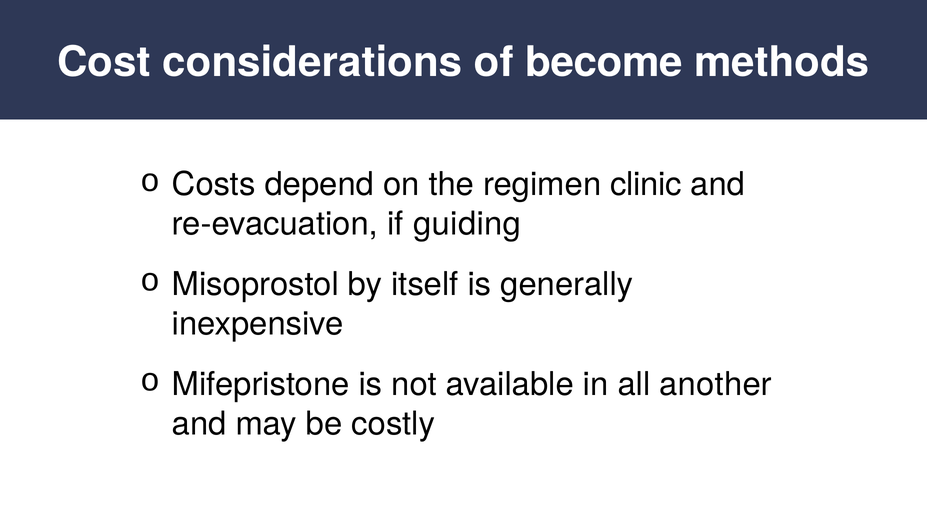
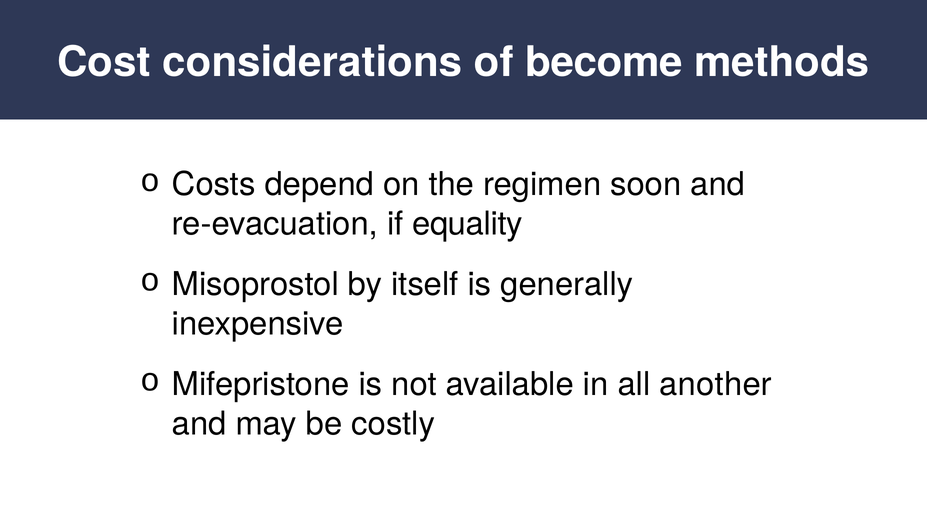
clinic: clinic -> soon (646, 184)
guiding: guiding -> equality (467, 224)
